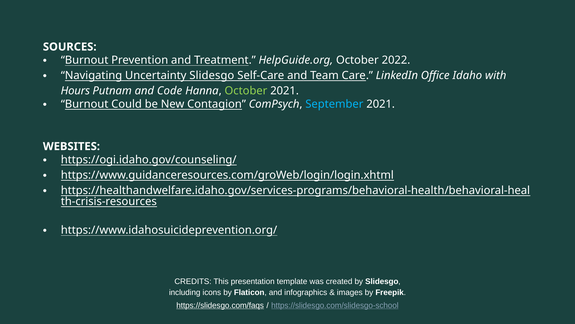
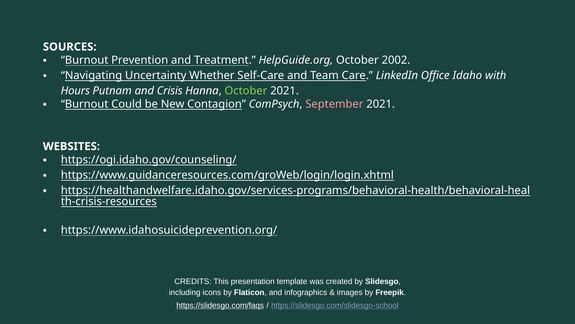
2022: 2022 -> 2002 (396, 60)
Uncertainty Slidesgo: Slidesgo -> Whether (212, 75)
Code: Code -> Crisis (170, 91)
September colour: light blue -> pink (334, 104)
